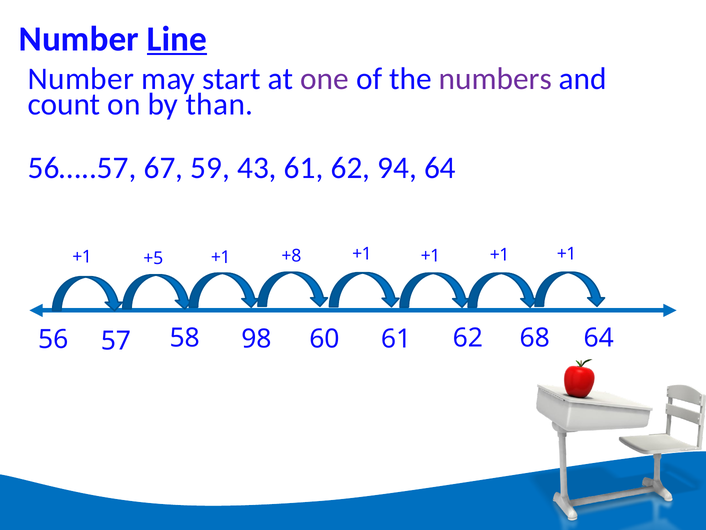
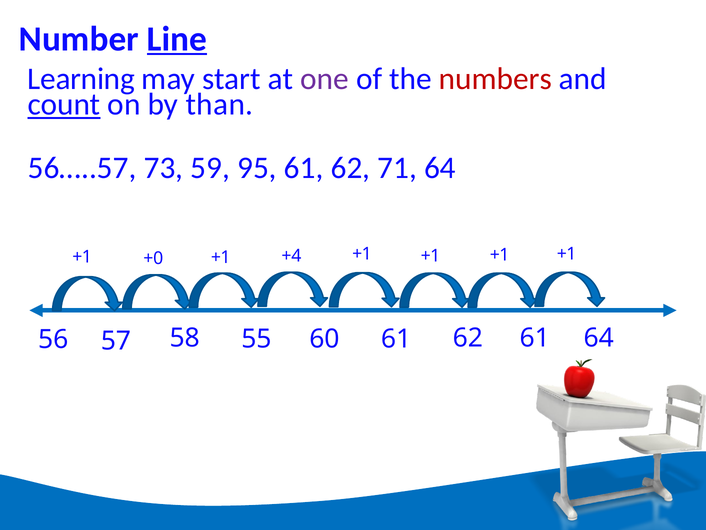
Number: Number -> Learning (81, 79)
numbers colour: purple -> red (495, 79)
count underline: none -> present (64, 104)
67: 67 -> 73 (163, 168)
43: 43 -> 95 (257, 168)
94: 94 -> 71 (397, 168)
+5: +5 -> +0 (153, 258)
+8: +8 -> +4 (291, 256)
98: 98 -> 55 (256, 339)
62 68: 68 -> 61 (535, 338)
